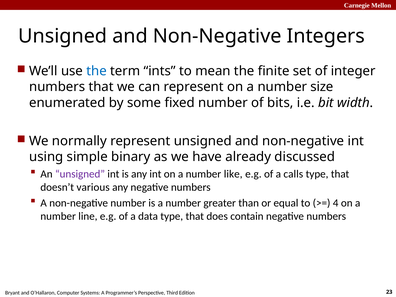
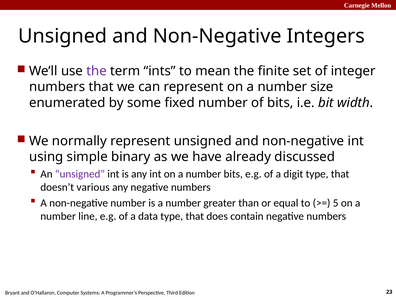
the colour: blue -> purple (97, 71)
number like: like -> bits (233, 174)
calls: calls -> digit (293, 174)
4: 4 -> 5 (336, 203)
